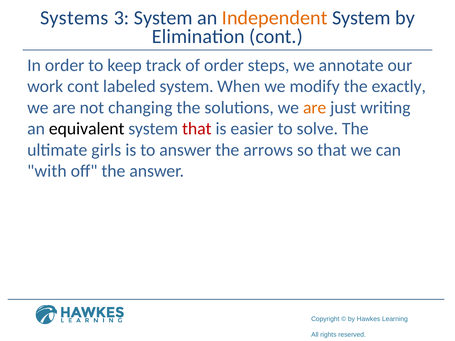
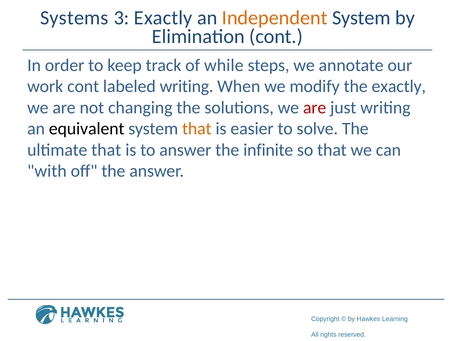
3 System: System -> Exactly (163, 18)
of order: order -> while (224, 65)
labeled system: system -> writing (187, 86)
are colour: orange -> red (315, 108)
that colour: red -> orange (197, 129)
ultimate girls: girls -> that (106, 150)
arrows: arrows -> infinite (268, 150)
